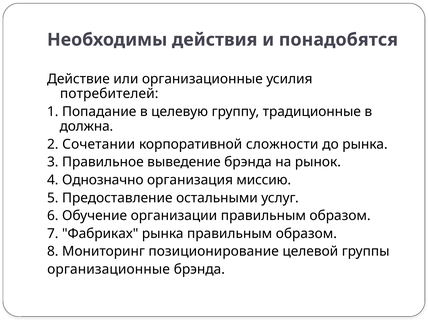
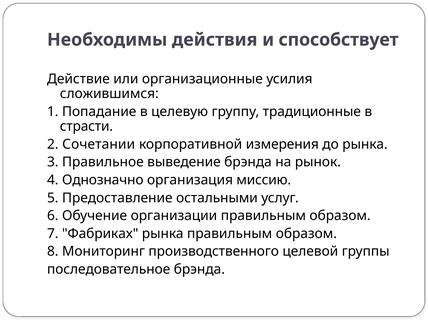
понадобятся: понадобятся -> способствует (339, 40)
потребителей: потребителей -> сложившимся (109, 94)
должна: должна -> страсти (86, 126)
сложности: сложности -> измерения (282, 144)
позиционирование: позиционирование -> производственного (214, 251)
организационные: организационные -> последовательное (109, 269)
